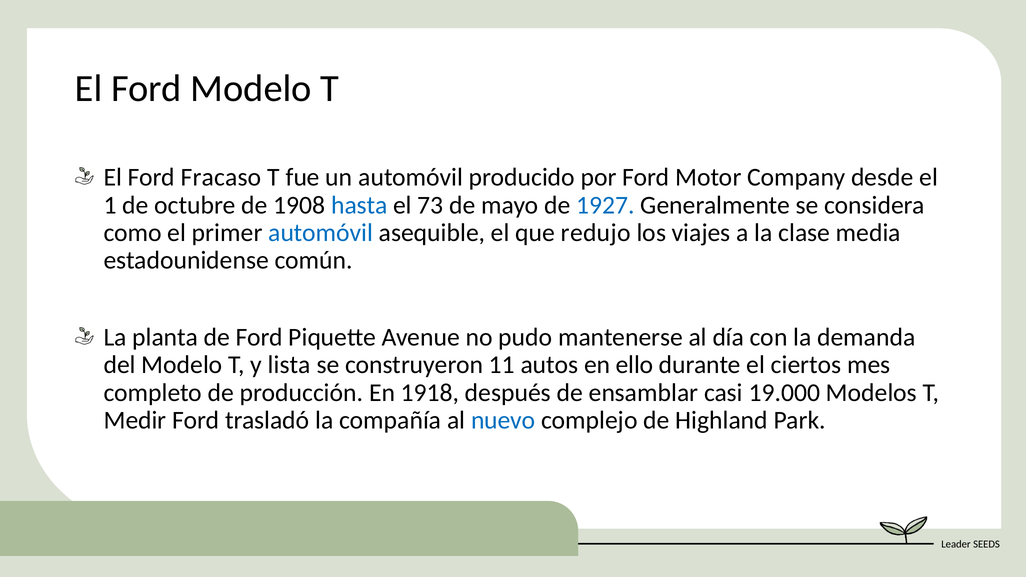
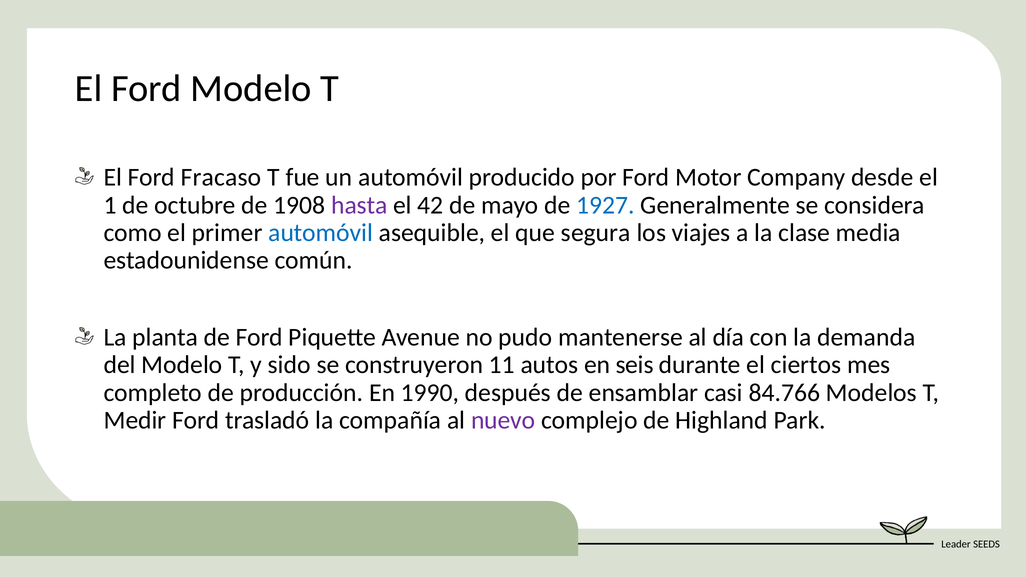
hasta colour: blue -> purple (359, 205)
73: 73 -> 42 (430, 205)
redujo: redujo -> segura (596, 233)
lista: lista -> sido (289, 365)
ello: ello -> seis (635, 365)
1918: 1918 -> 1990 (430, 393)
19.000: 19.000 -> 84.766 (784, 393)
nuevo colour: blue -> purple (503, 420)
